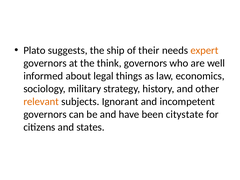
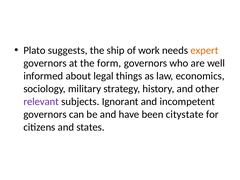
their: their -> work (149, 50)
think: think -> form (109, 63)
relevant colour: orange -> purple (41, 102)
